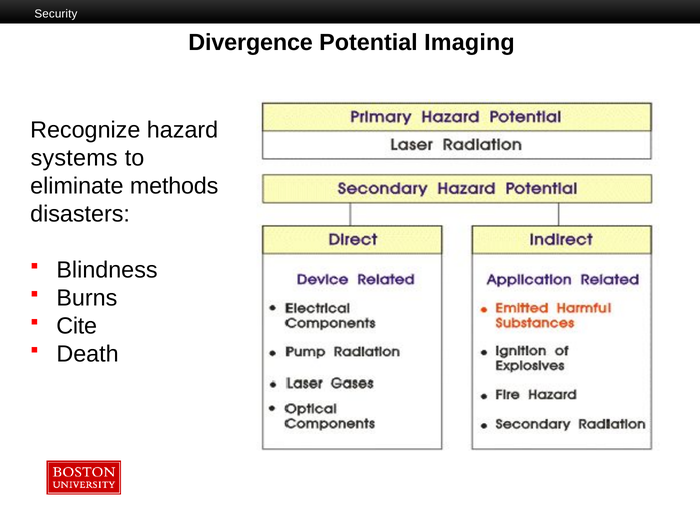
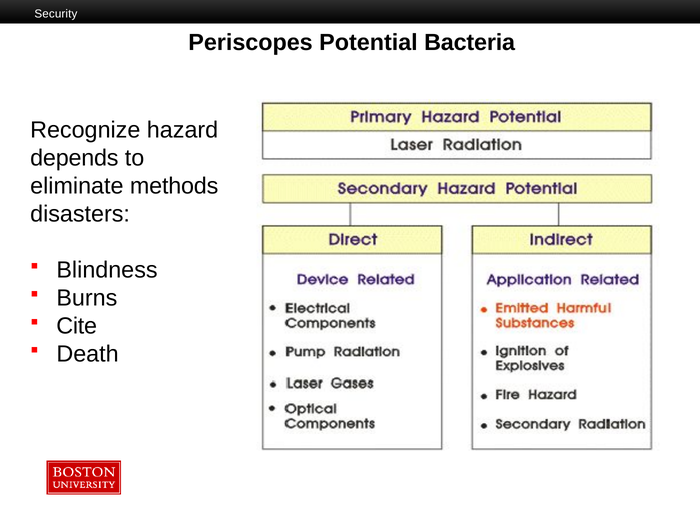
Divergence: Divergence -> Periscopes (251, 42)
Imaging: Imaging -> Bacteria (470, 42)
systems: systems -> depends (74, 158)
